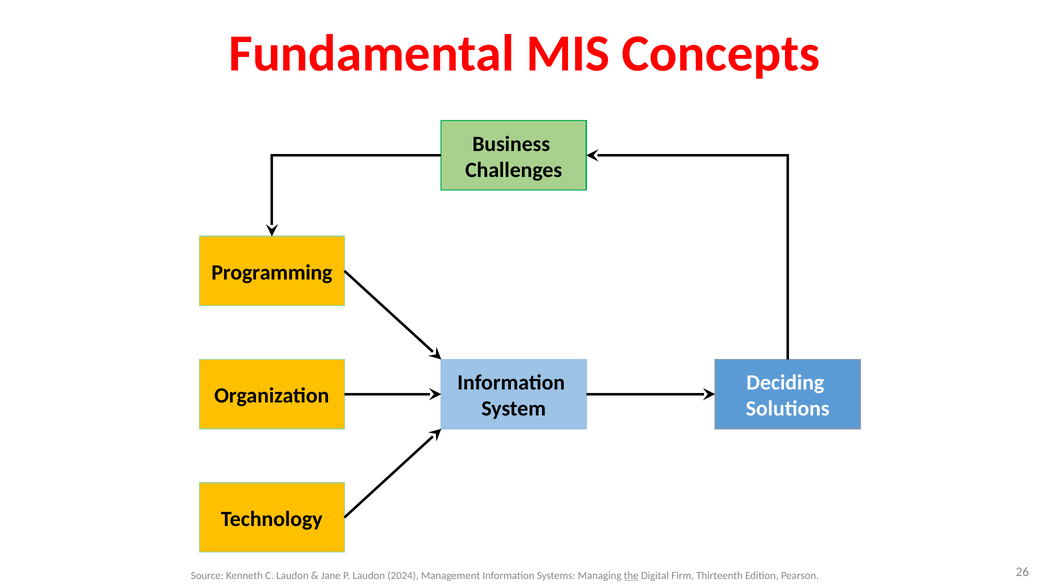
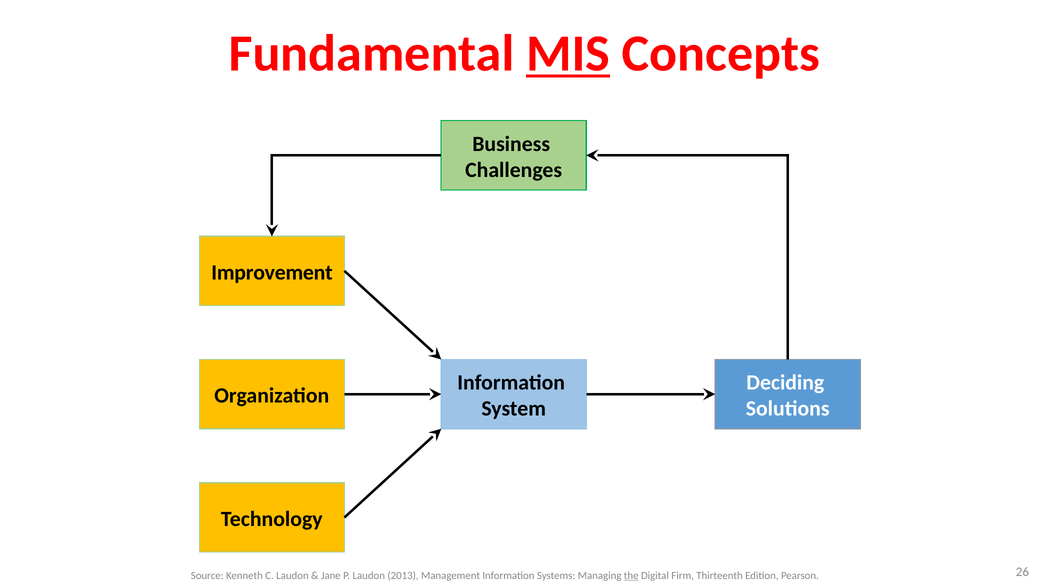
MIS underline: none -> present (568, 54)
Programming: Programming -> Improvement (272, 273)
2024: 2024 -> 2013 (403, 576)
